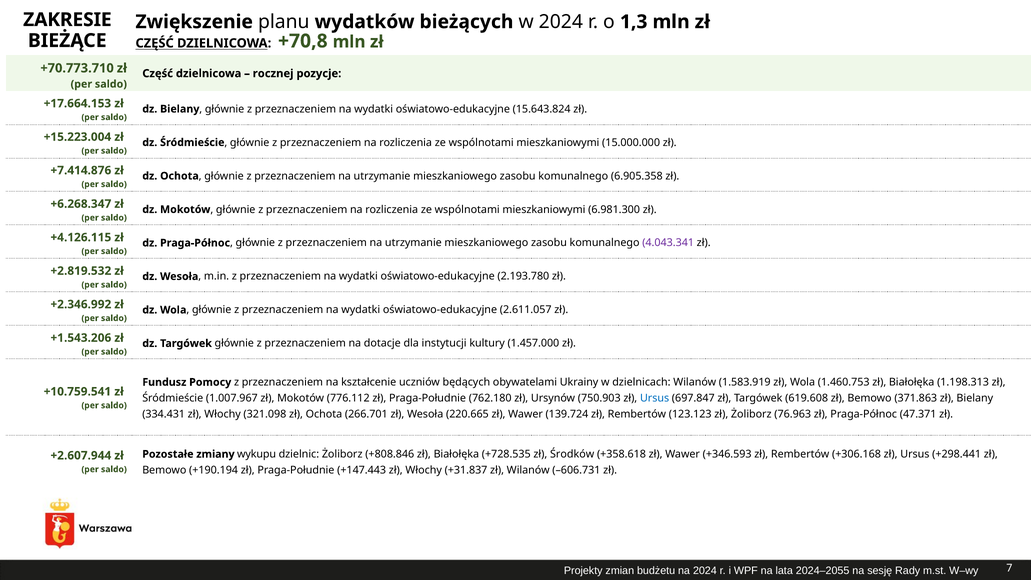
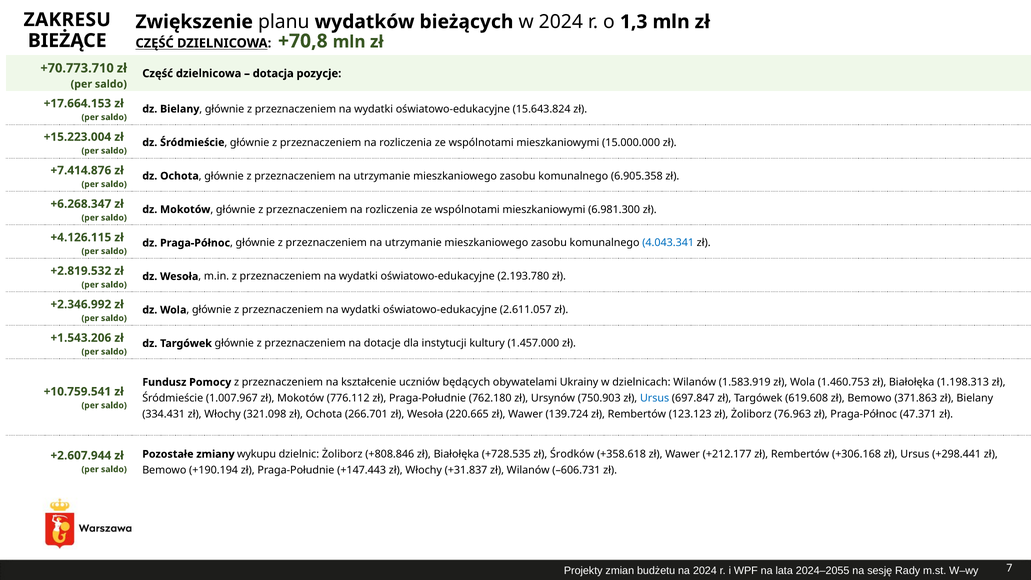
ZAKRESIE: ZAKRESIE -> ZAKRESU (67, 20)
rocznej: rocznej -> dotacja (273, 73)
4.043.341 colour: purple -> blue (668, 243)
+346.593: +346.593 -> +212.177 (727, 454)
